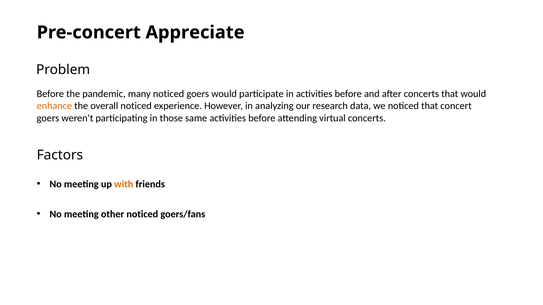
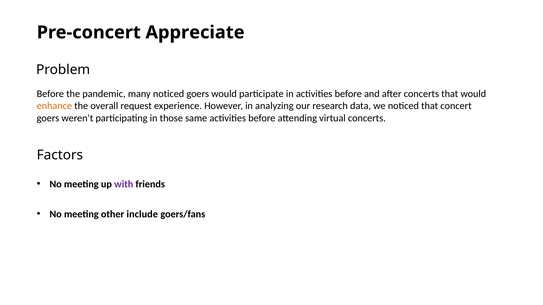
overall noticed: noticed -> request (136, 106)
with colour: orange -> purple (124, 184)
other noticed: noticed -> include (142, 214)
